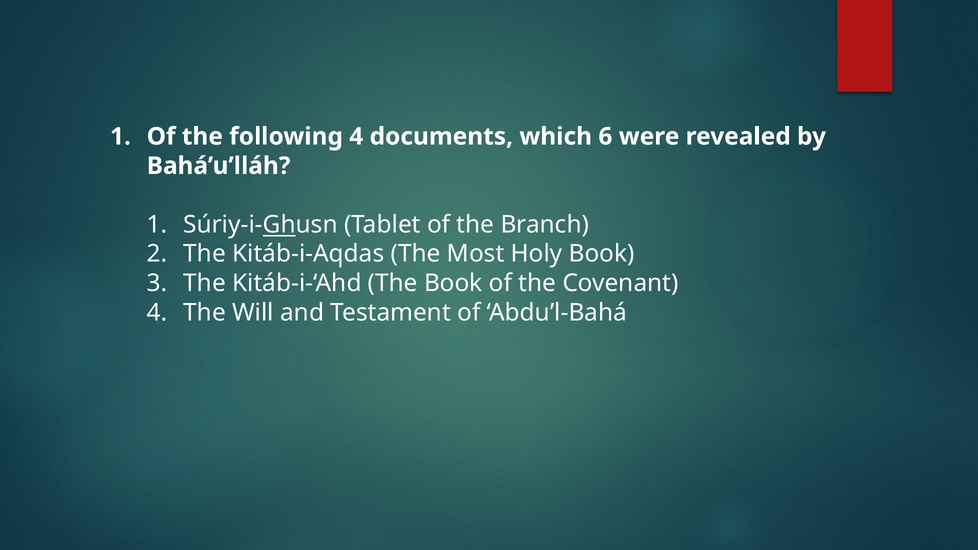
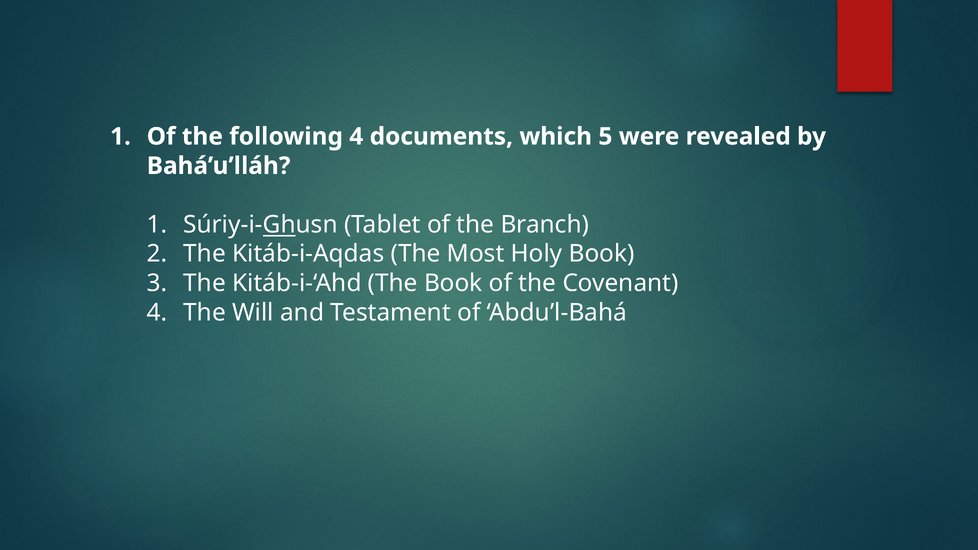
6: 6 -> 5 (605, 137)
